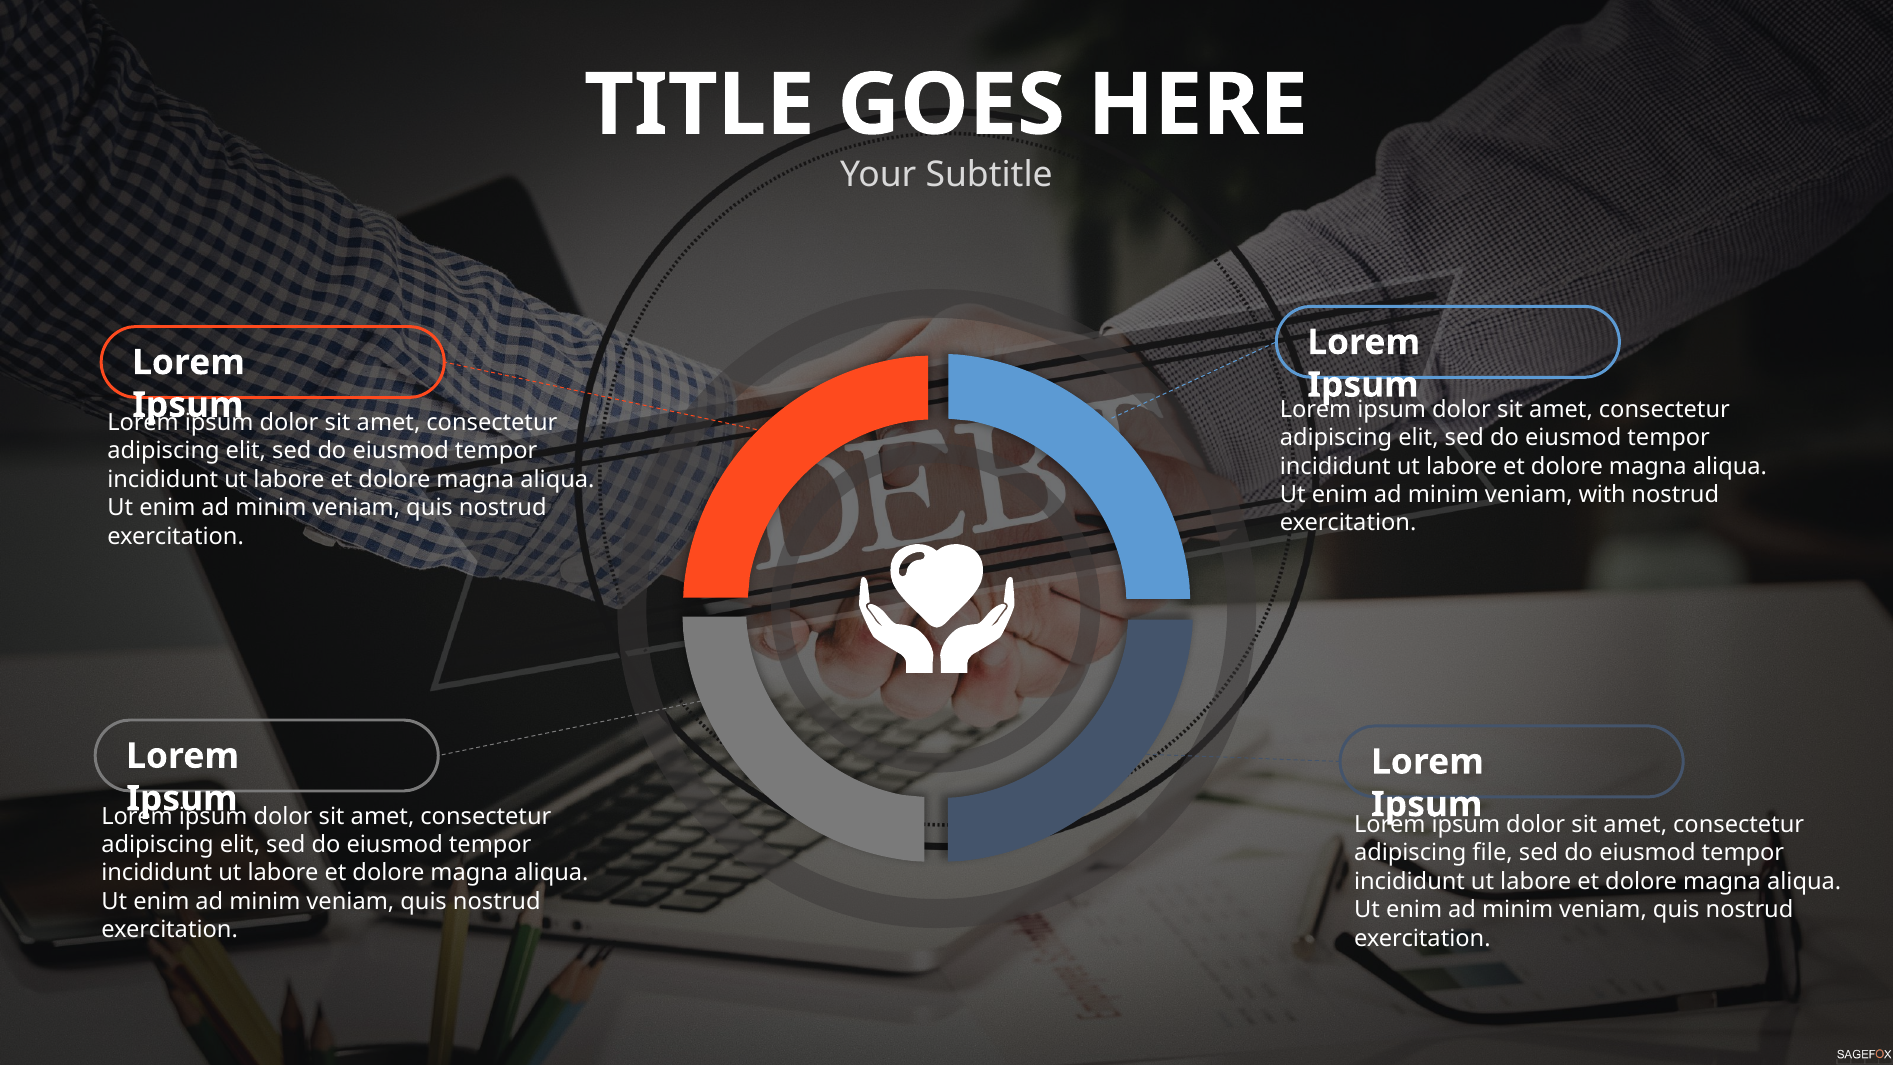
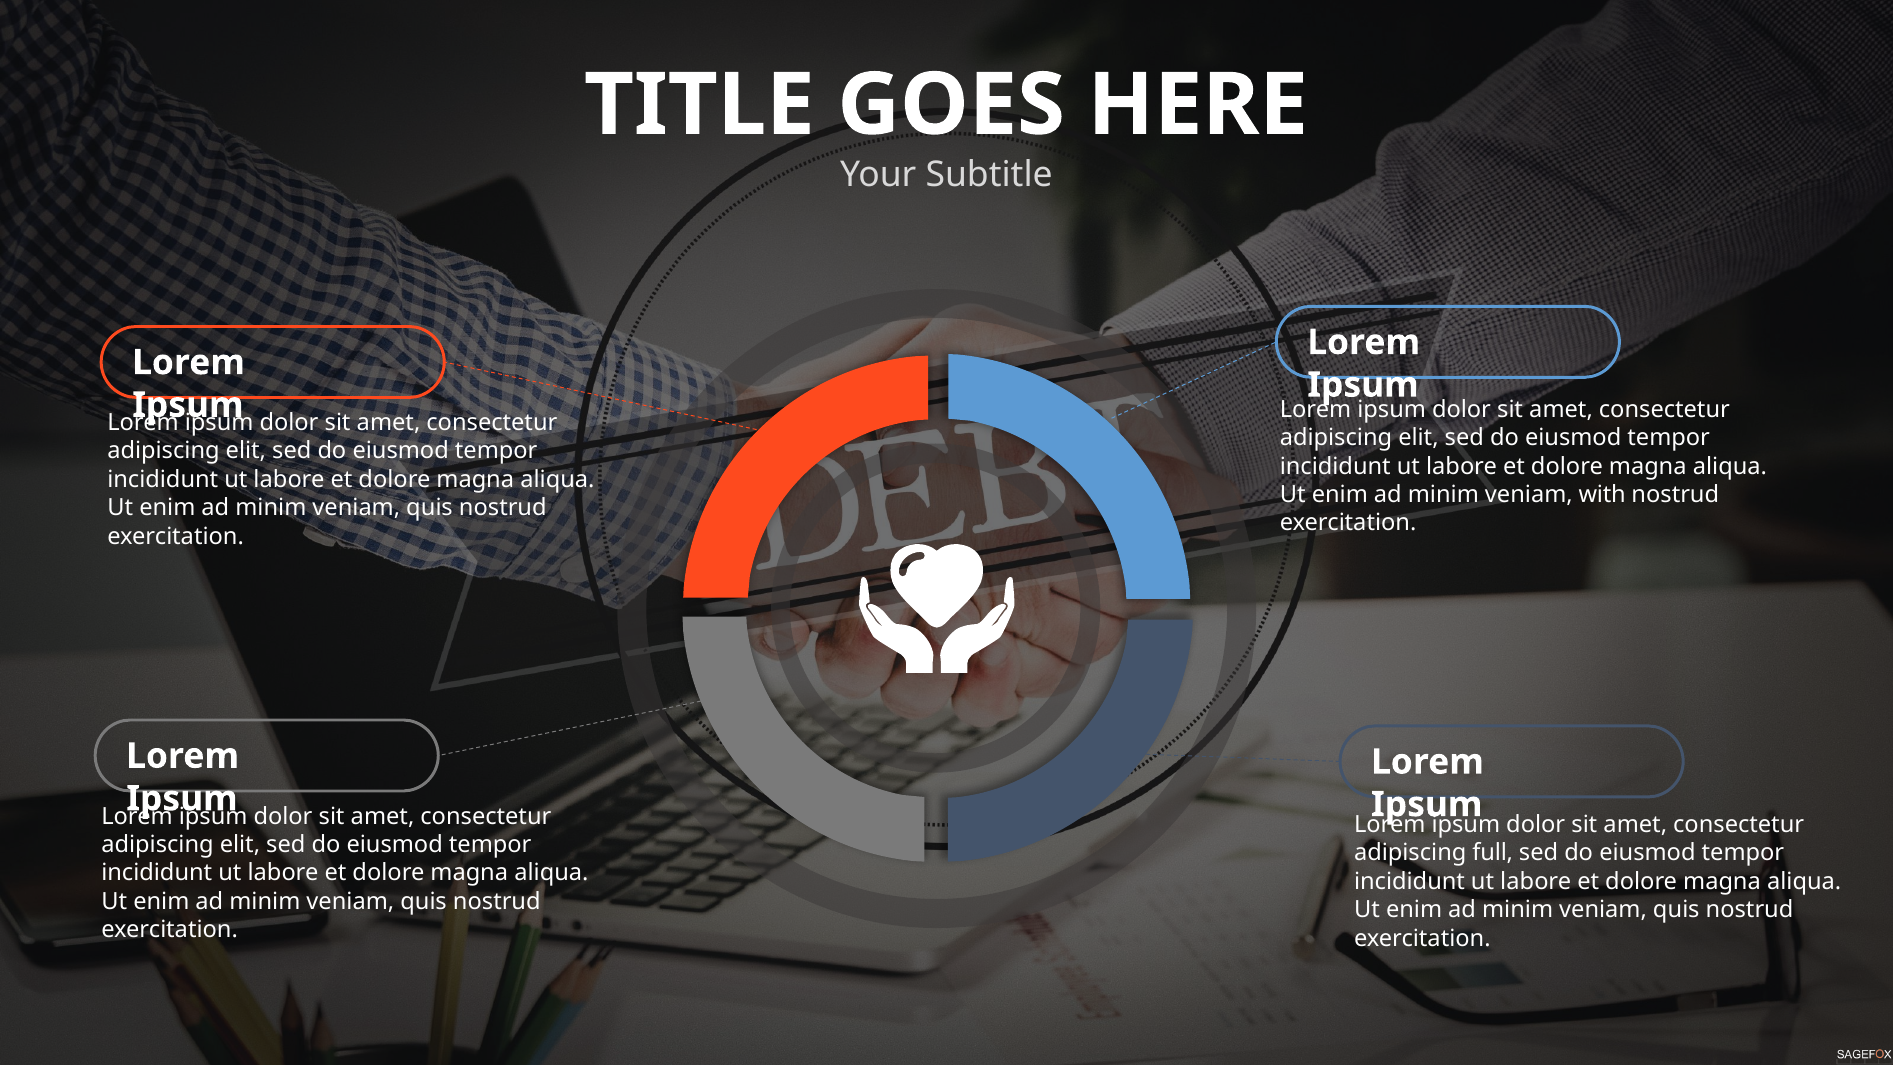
file: file -> full (1493, 853)
